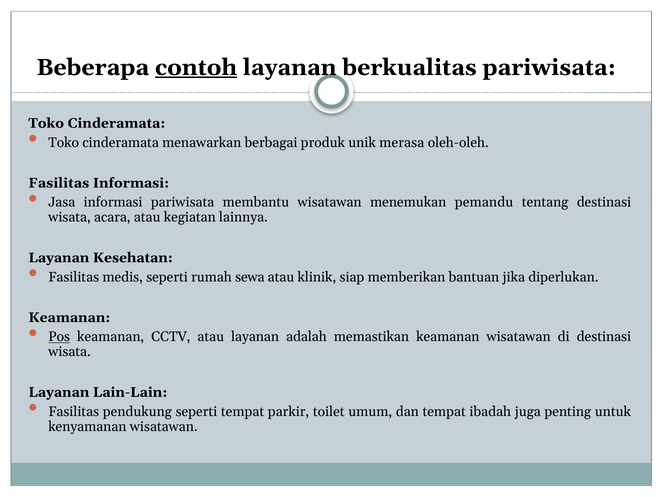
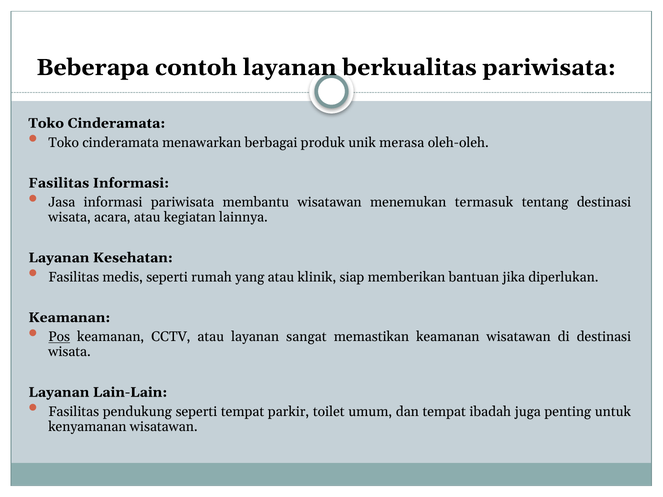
contoh underline: present -> none (196, 67)
pemandu: pemandu -> termasuk (484, 202)
sewa: sewa -> yang (250, 277)
adalah: adalah -> sangat (306, 337)
